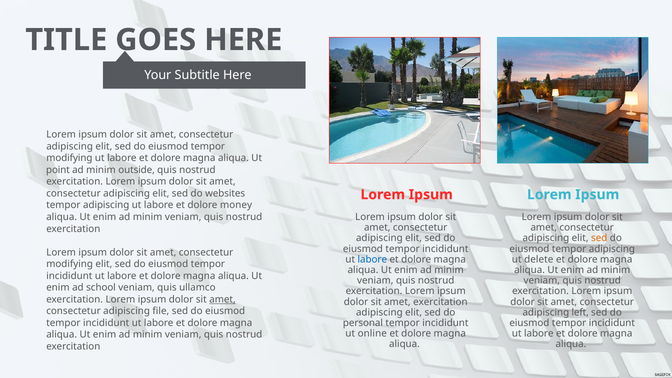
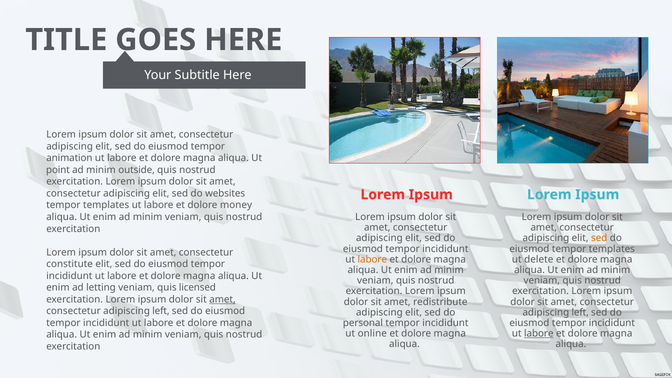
modifying: modifying -> animation (69, 158)
adipiscing: adipiscing -> templates (106, 205)
eiusmod tempor adipiscing: adipiscing -> templates (612, 249)
labore colour: blue -> orange (372, 259)
modifying: modifying -> constitute (70, 264)
school: school -> letting (101, 288)
ullamco: ullamco -> licensed (197, 288)
amet exercitation: exercitation -> redistribute (440, 302)
file: file -> left (161, 311)
labore underline: none -> present (539, 334)
